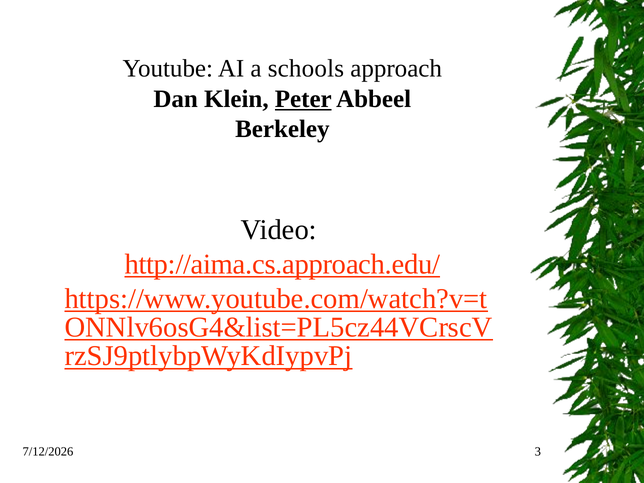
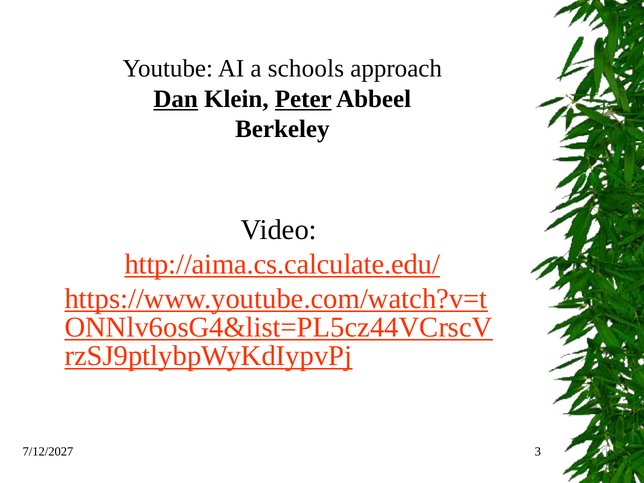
Dan underline: none -> present (176, 99)
http://aima.cs.approach.edu/: http://aima.cs.approach.edu/ -> http://aima.cs.calculate.edu/ (282, 264)
7/12/2026: 7/12/2026 -> 7/12/2027 (48, 452)
